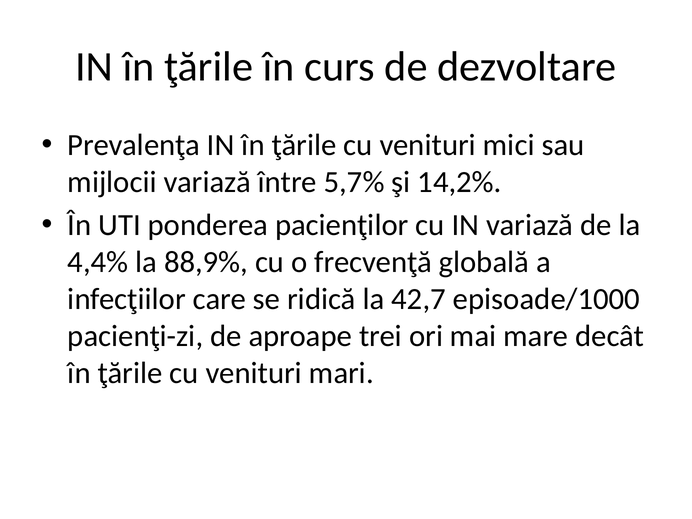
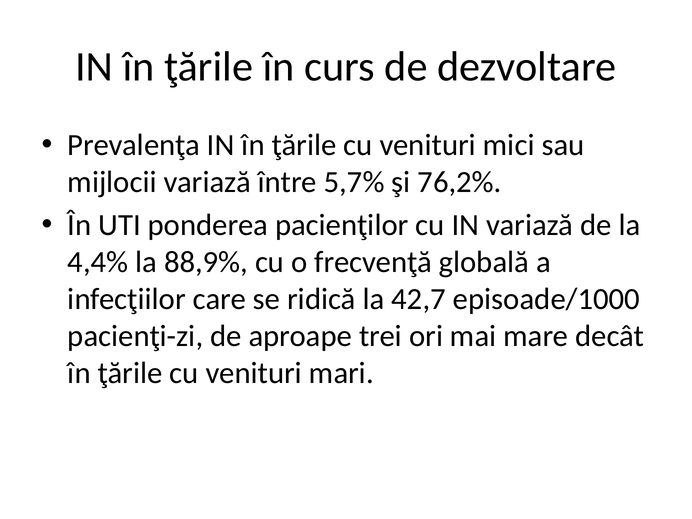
14,2%: 14,2% -> 76,2% (460, 182)
